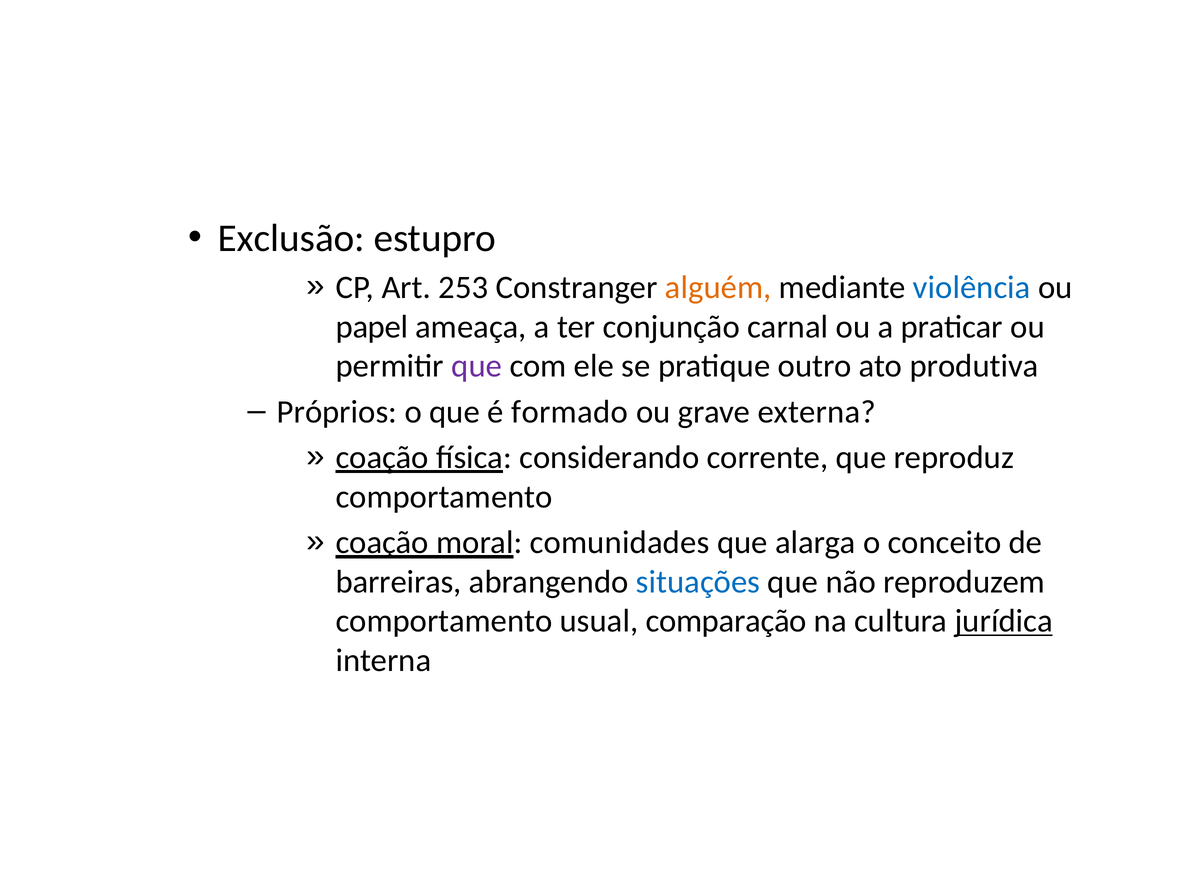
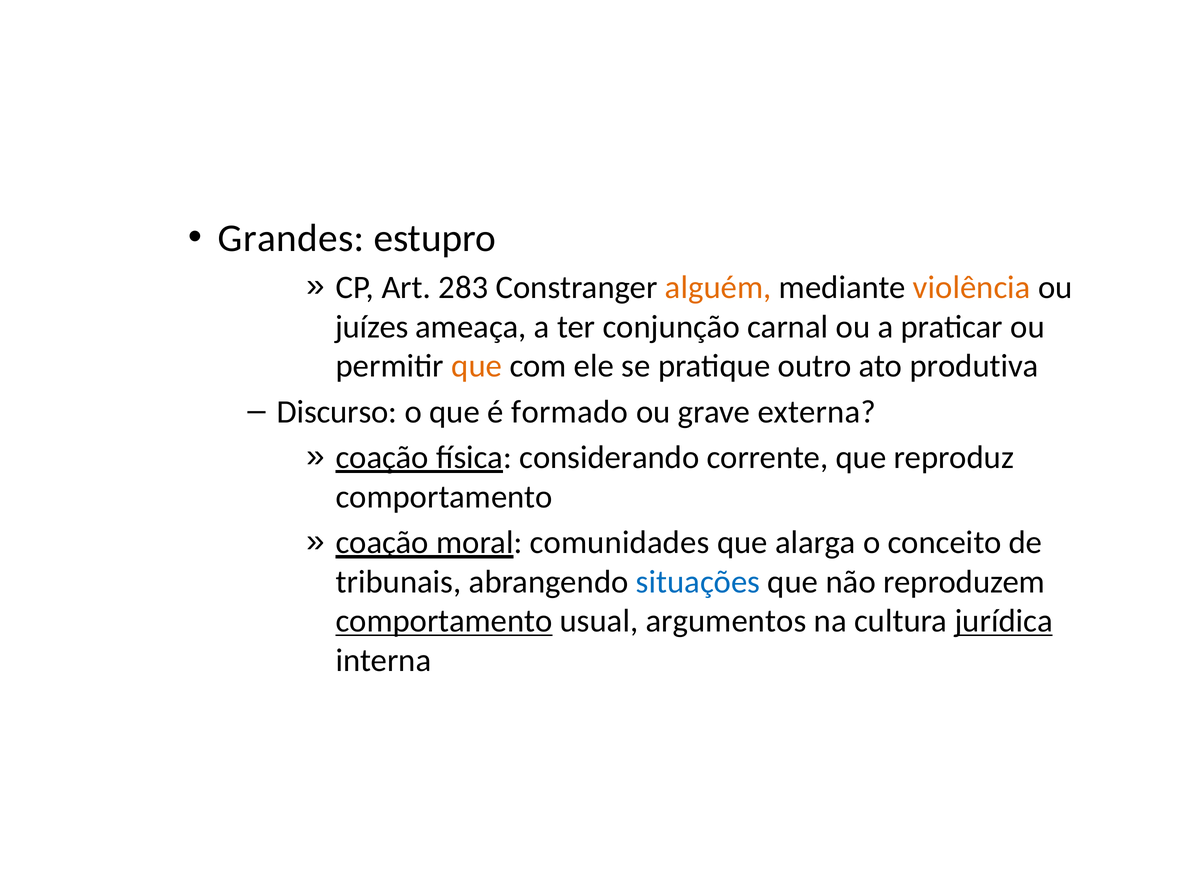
Exclusão: Exclusão -> Grandes (291, 238)
253: 253 -> 283 (463, 288)
violência colour: blue -> orange (972, 288)
papel: papel -> juízes (372, 327)
que colour: purple -> orange (477, 366)
Próprios: Próprios -> Discurso (337, 412)
barreiras: barreiras -> tribunais (399, 582)
comportamento underline: none -> present (444, 622)
comparação: comparação -> argumentos (726, 622)
